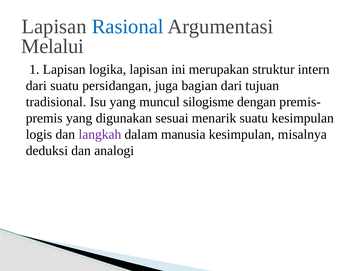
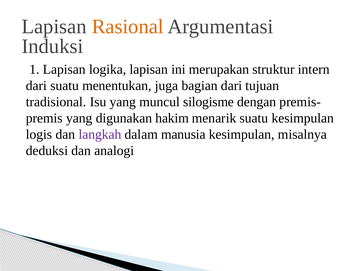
Rasional colour: blue -> orange (128, 27)
Melalui: Melalui -> Induksi (52, 46)
persidangan: persidangan -> menentukan (117, 86)
sesuai: sesuai -> hakim (172, 118)
